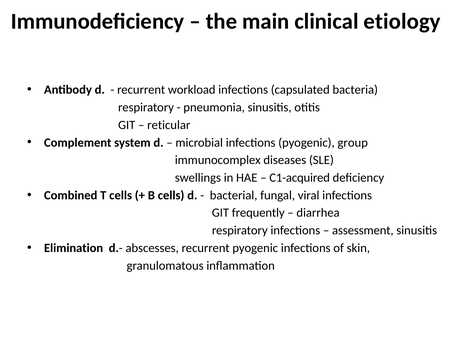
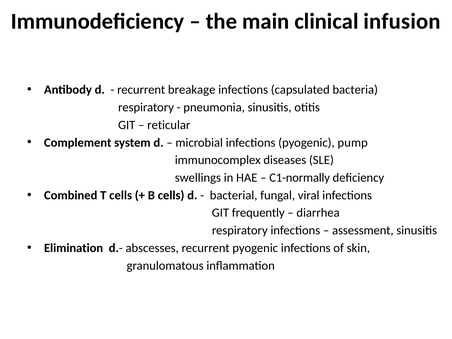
etiology: etiology -> infusion (402, 21)
workload: workload -> breakage (192, 90)
group: group -> pump (353, 143)
C1-acquired: C1-acquired -> C1-normally (300, 178)
